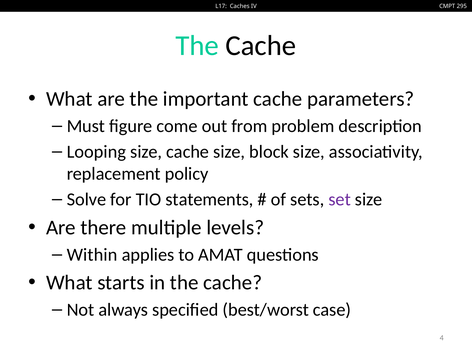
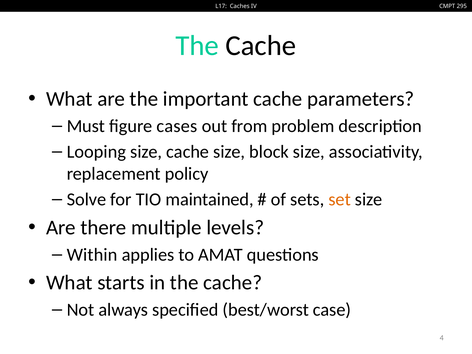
come: come -> cases (177, 126)
statements: statements -> maintained (210, 200)
set colour: purple -> orange (340, 200)
